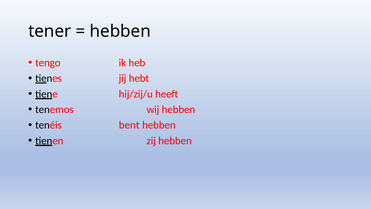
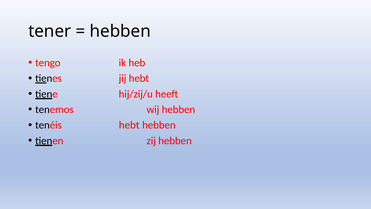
tenéis bent: bent -> hebt (129, 125)
